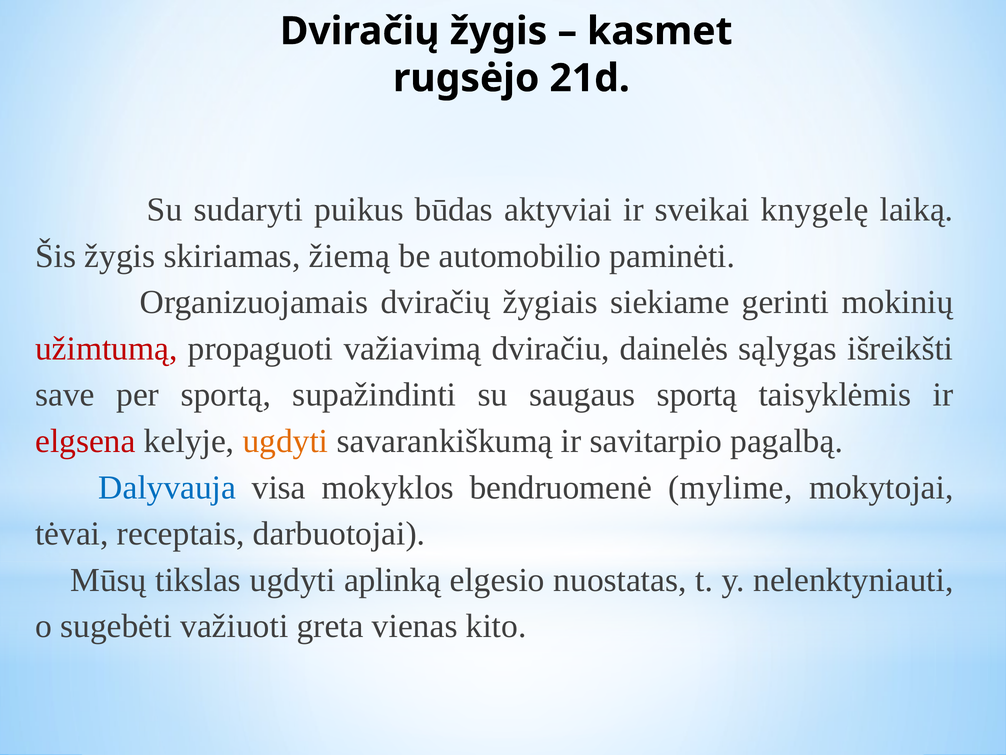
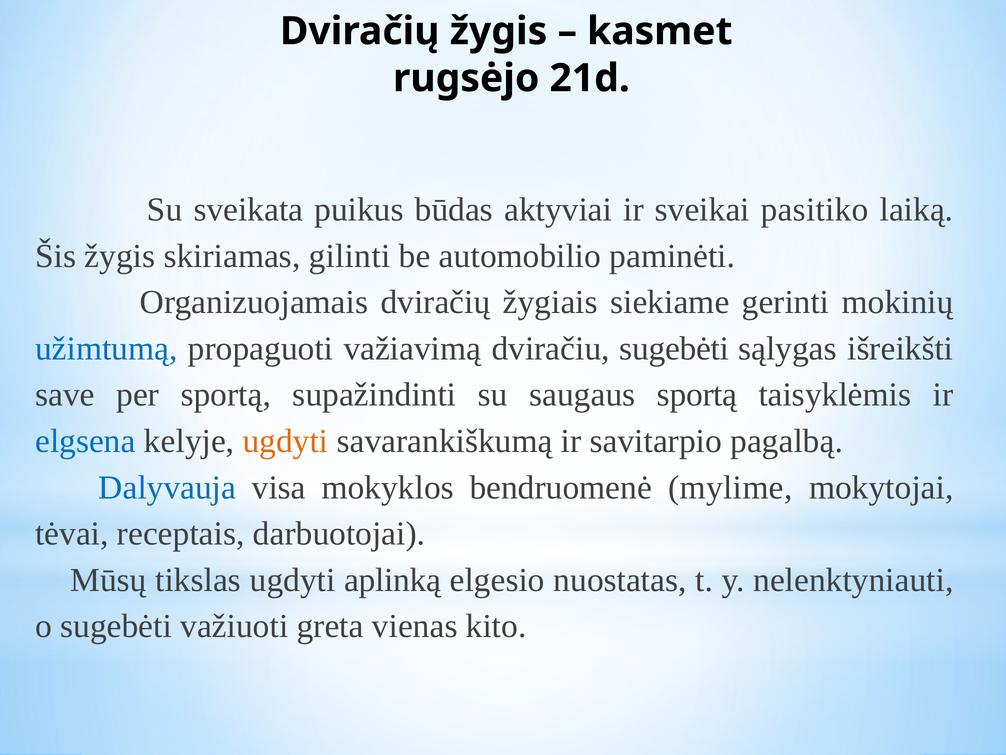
sudaryti: sudaryti -> sveikata (248, 210)
knygelę: knygelę -> pasitiko (815, 210)
žiemą: žiemą -> gilinti (350, 256)
užimtumą colour: red -> blue (106, 348)
dviračiu dainelės: dainelės -> sugebėti (674, 348)
elgsena colour: red -> blue (85, 441)
